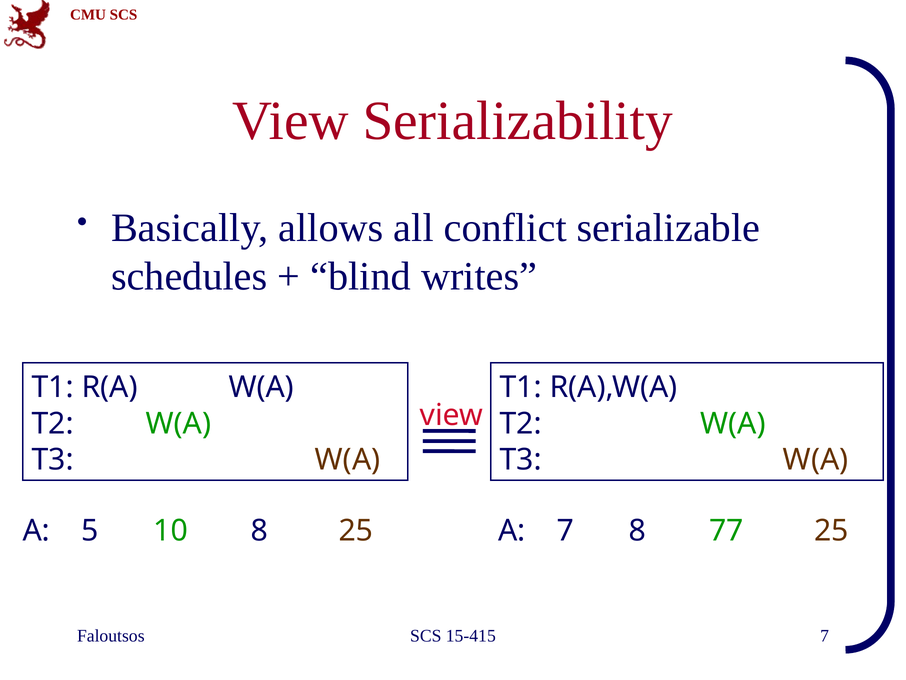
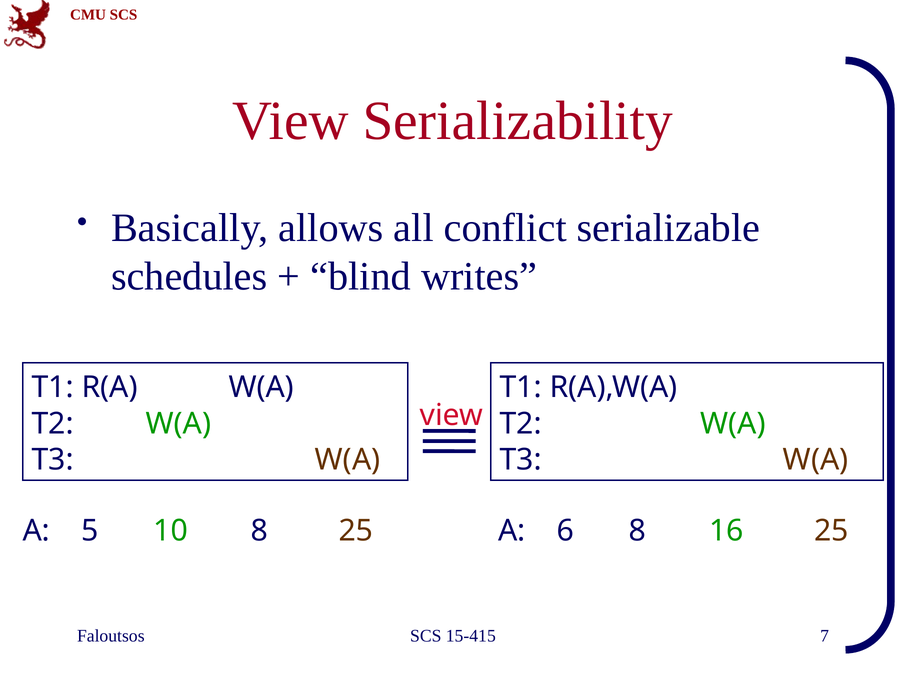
A 7: 7 -> 6 (565, 531)
77: 77 -> 16 (726, 531)
